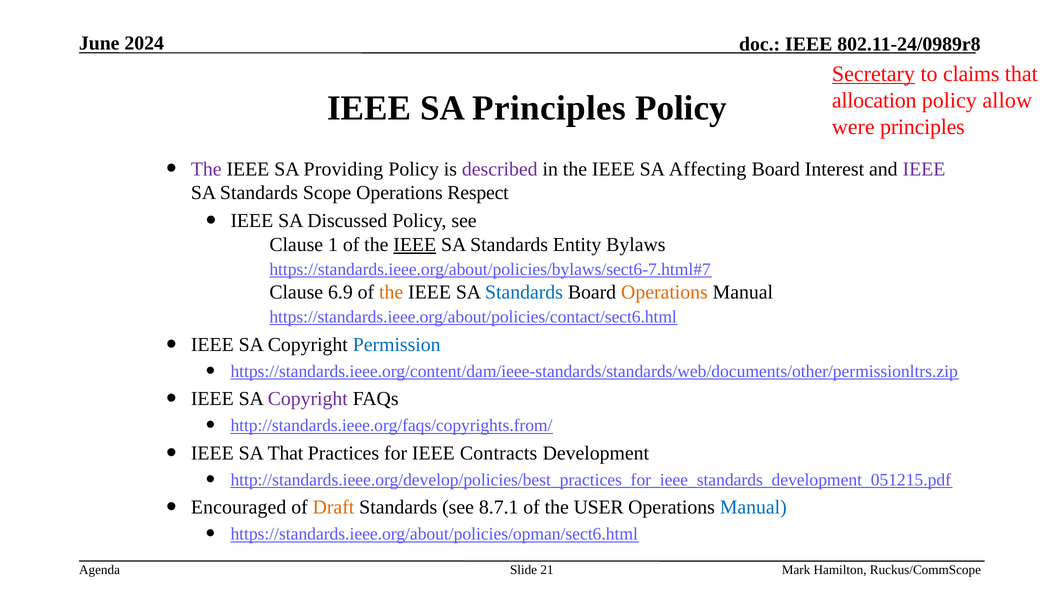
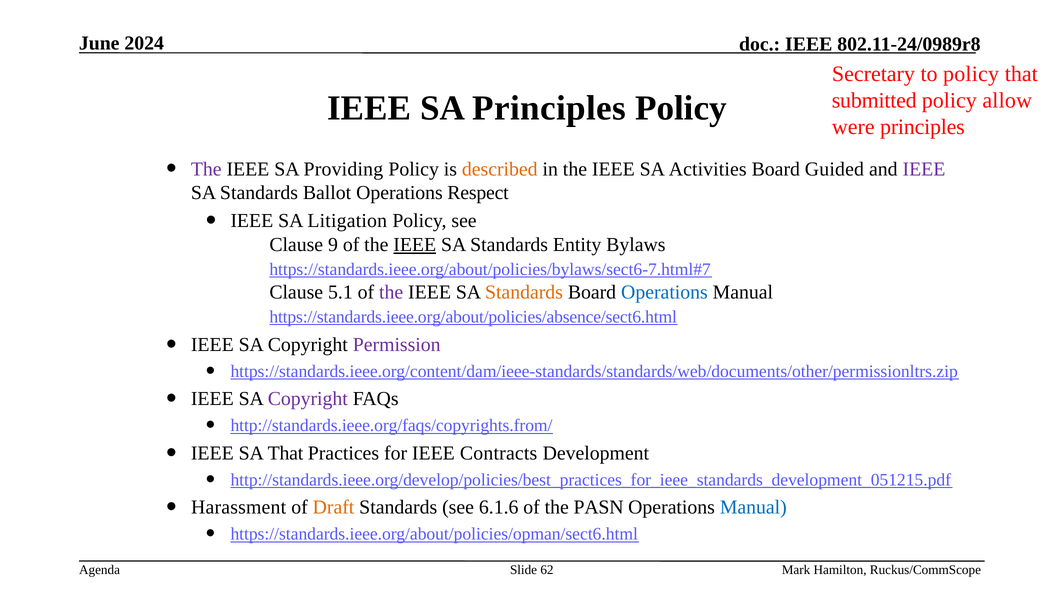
Secretary underline: present -> none (873, 74)
to claims: claims -> policy (971, 74)
allocation: allocation -> submitted (874, 100)
described colour: purple -> orange (500, 169)
Affecting: Affecting -> Activities (708, 169)
Interest: Interest -> Guided (834, 169)
Scope: Scope -> Ballot (327, 193)
Discussed: Discussed -> Litigation (347, 221)
1: 1 -> 9 (333, 244)
6.9: 6.9 -> 5.1 (340, 292)
the colour: orange -> purple (391, 292)
Standards colour: blue -> orange (524, 292)
Operations colour: orange -> blue (664, 292)
https://standards.ieee.org/about/policies/contact/sect6.html: https://standards.ieee.org/about/policies/contact/sect6.html -> https://standards.ieee.org/about/policies/absence/sect6.html (473, 316)
Permission colour: blue -> purple (397, 344)
Encouraged: Encouraged -> Harassment (239, 507)
8.7.1: 8.7.1 -> 6.1.6 (499, 507)
USER: USER -> PASN (599, 507)
21: 21 -> 62 (547, 569)
